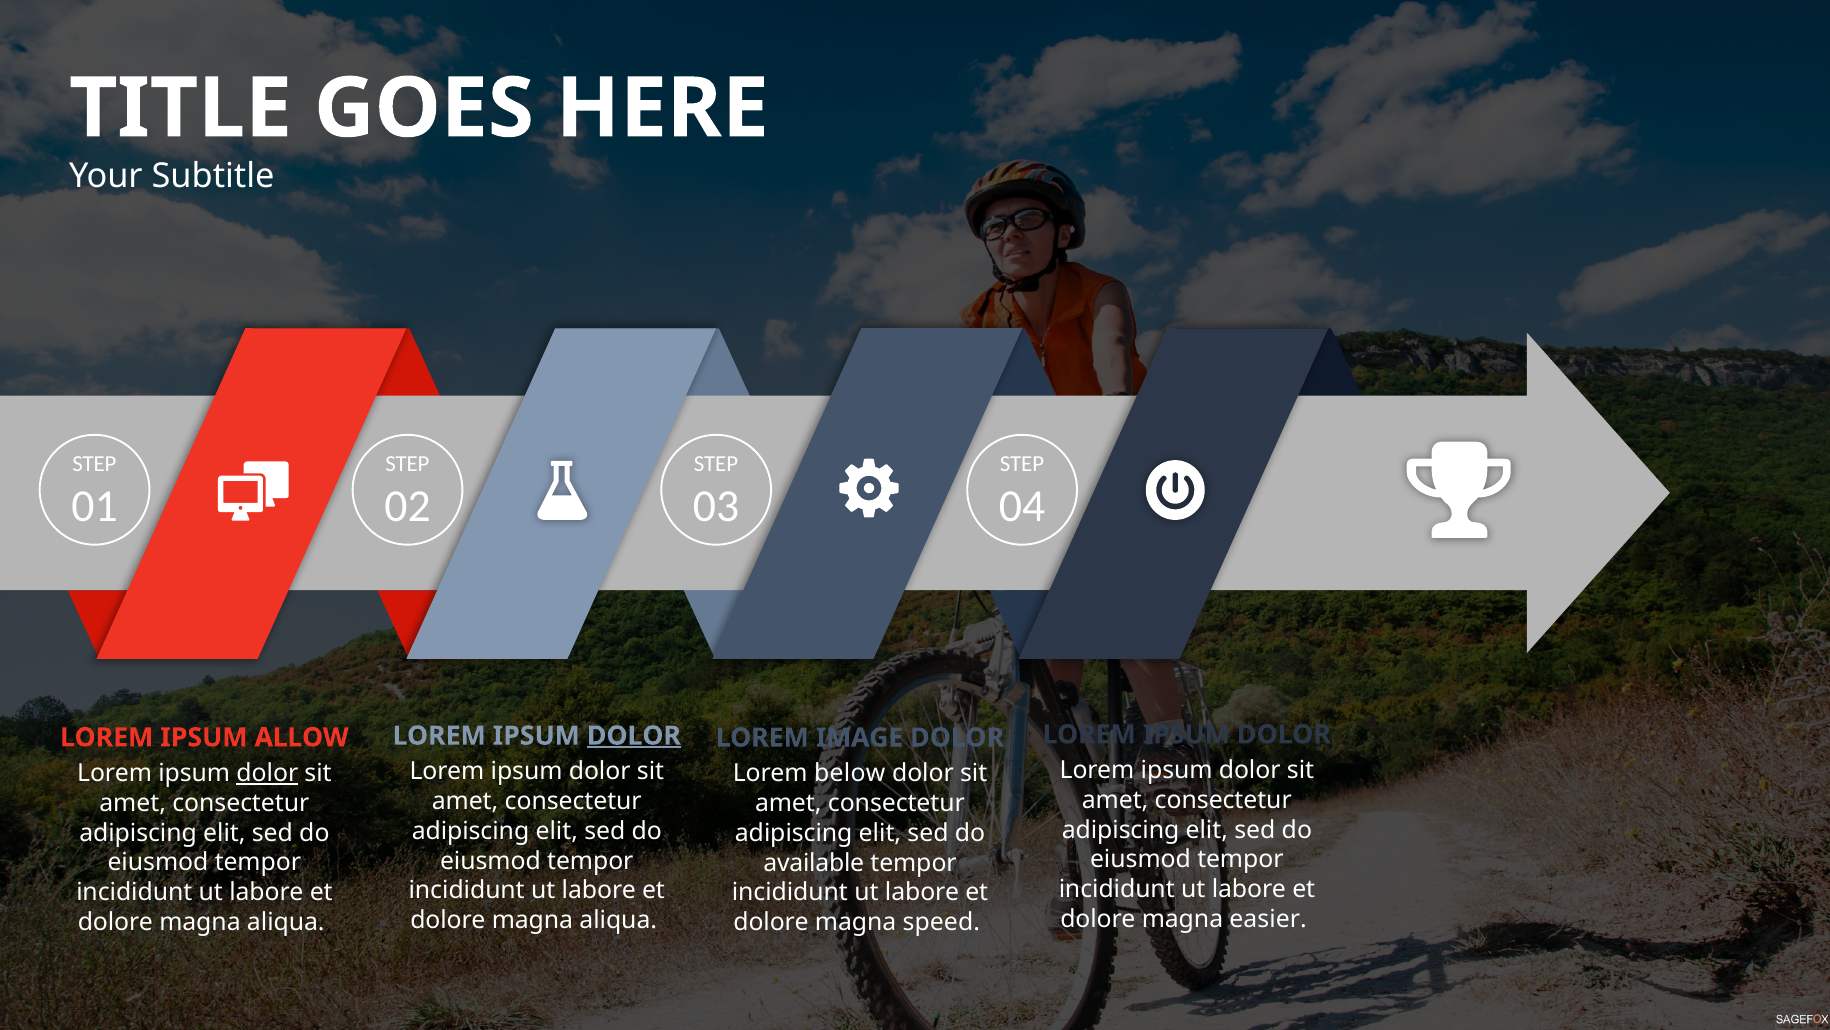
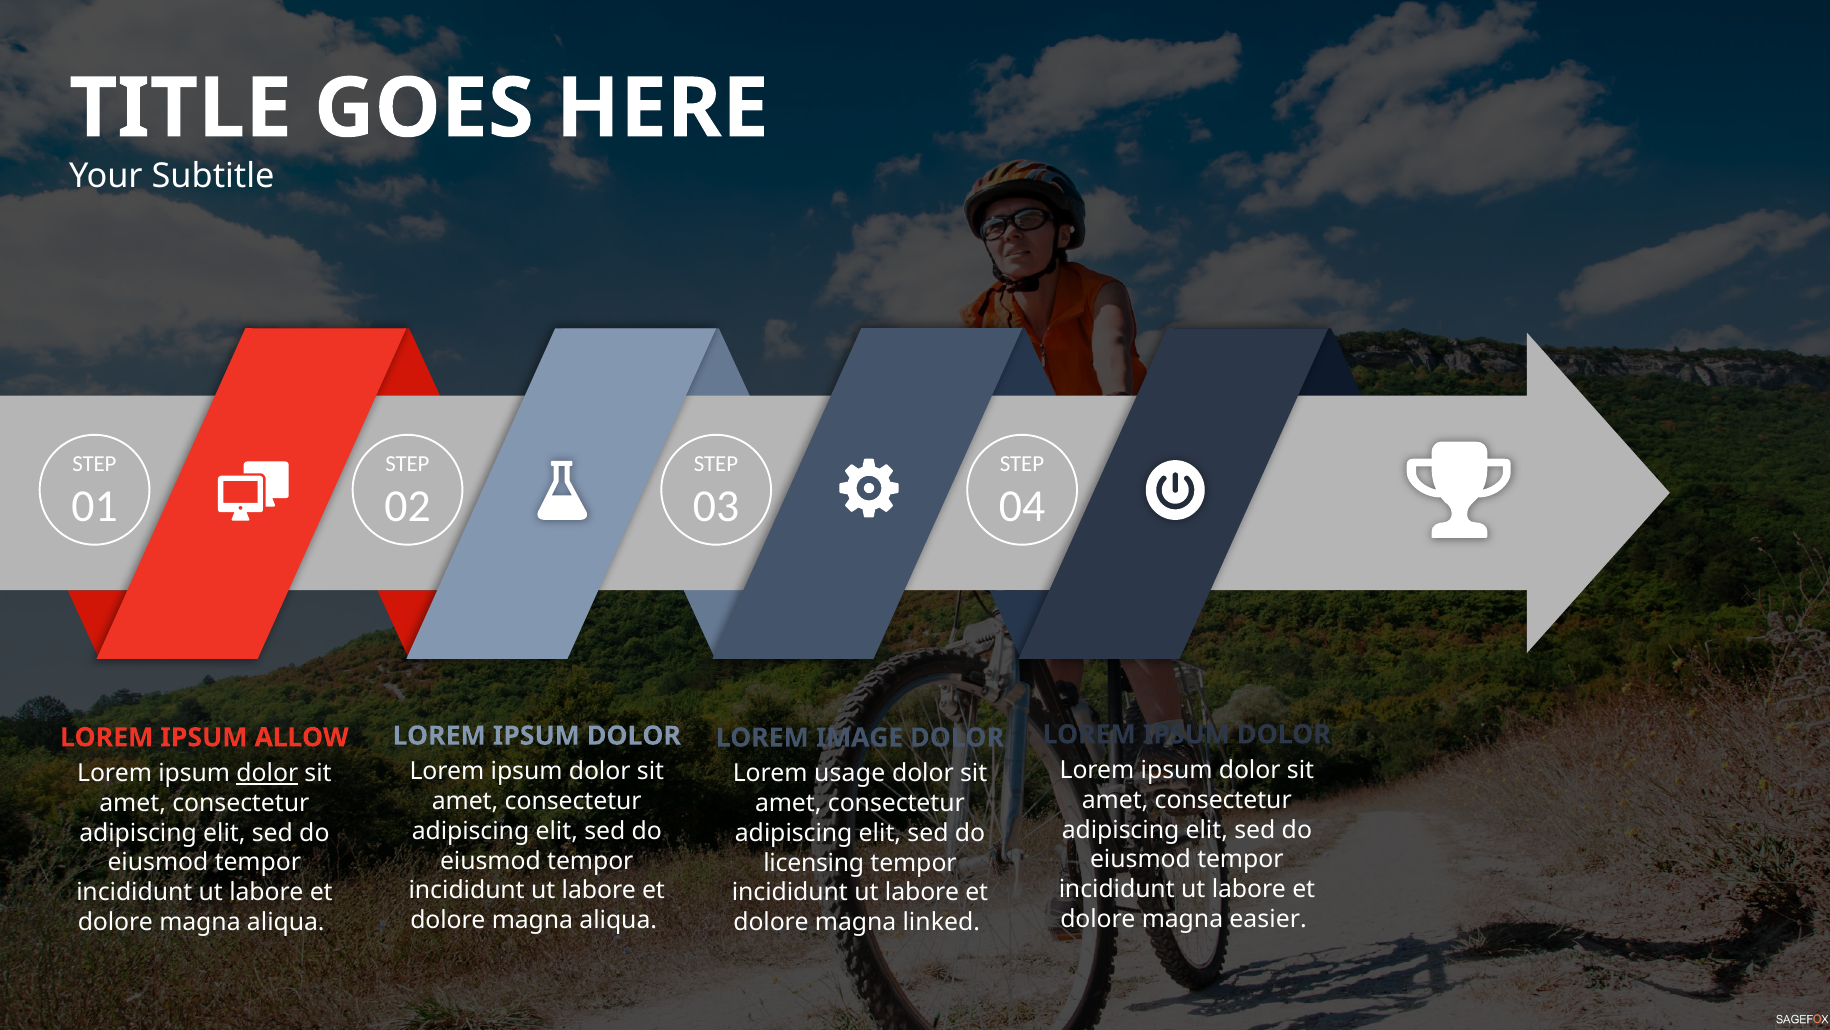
DOLOR underline: present -> none (634, 735)
below: below -> usage (850, 773)
available: available -> licensing (814, 862)
speed: speed -> linked (941, 922)
